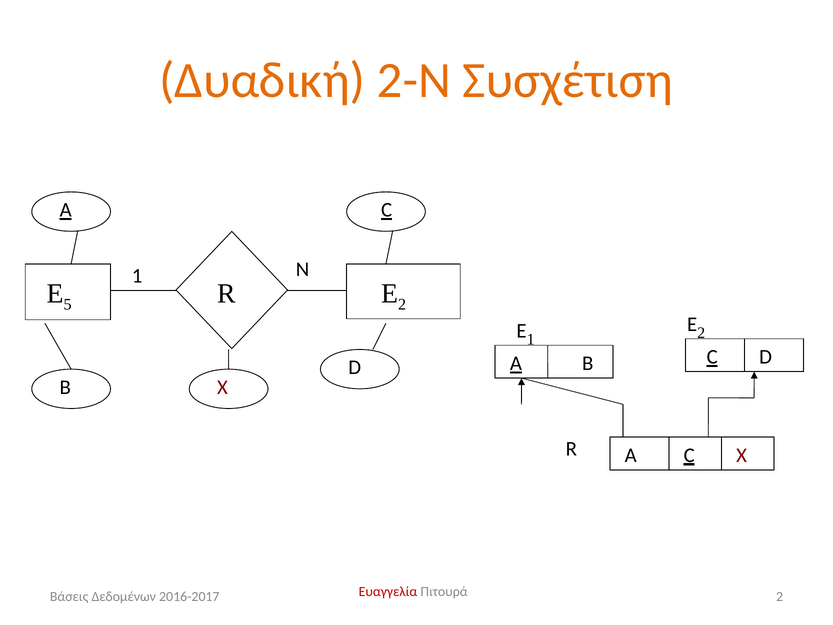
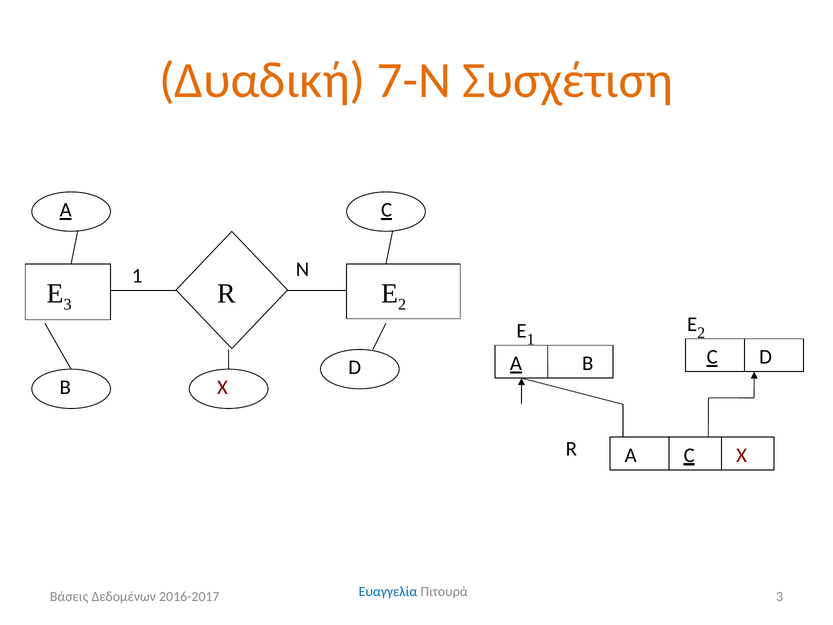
2-Ν: 2-Ν -> 7-Ν (414, 81)
5: 5 -> 3 (68, 304)
Ευαγγελία colour: red -> blue (388, 591)
Πιτουρά 2: 2 -> 3 (780, 596)
